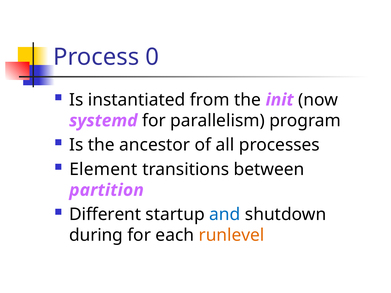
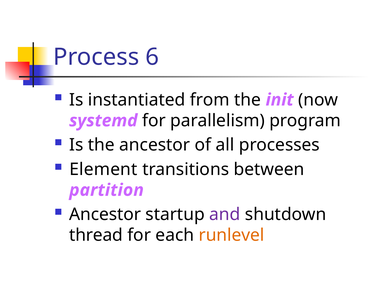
0: 0 -> 6 (152, 57)
Different: Different -> Ancestor (105, 215)
and colour: blue -> purple (225, 215)
during: during -> thread (96, 235)
